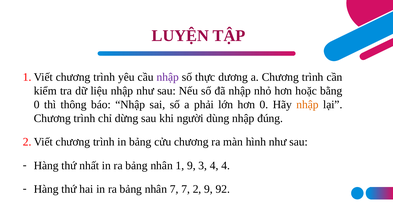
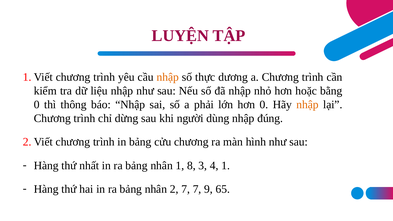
nhập colour: purple -> orange (168, 77)
1 9: 9 -> 8 (191, 166)
4 4: 4 -> 1 (226, 166)
nhân 7: 7 -> 2 (174, 189)
7 2: 2 -> 7 (197, 189)
92: 92 -> 65 (223, 189)
